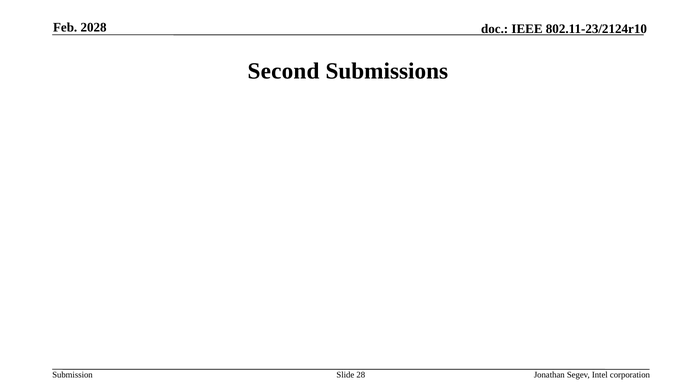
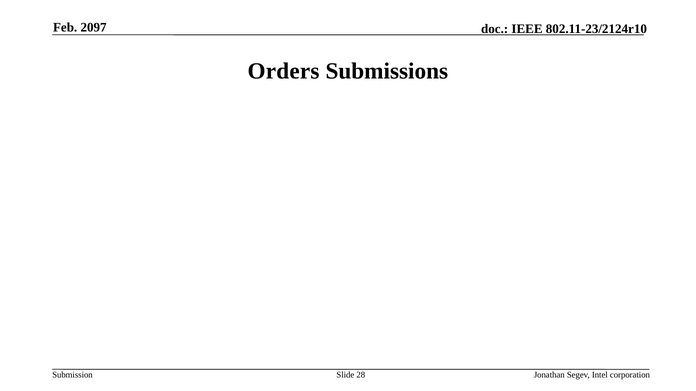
2028: 2028 -> 2097 (94, 28)
Second: Second -> Orders (284, 71)
